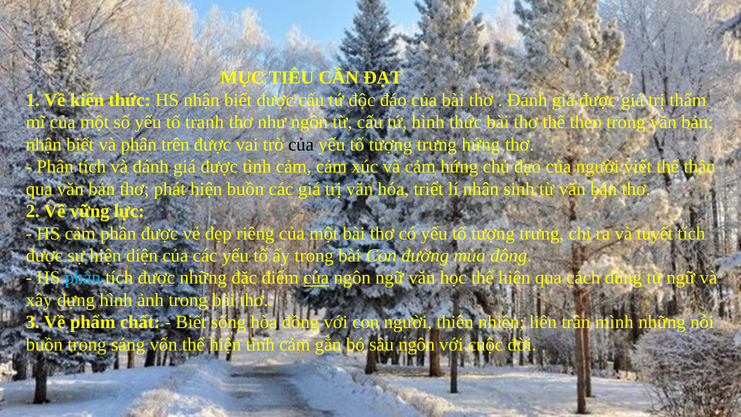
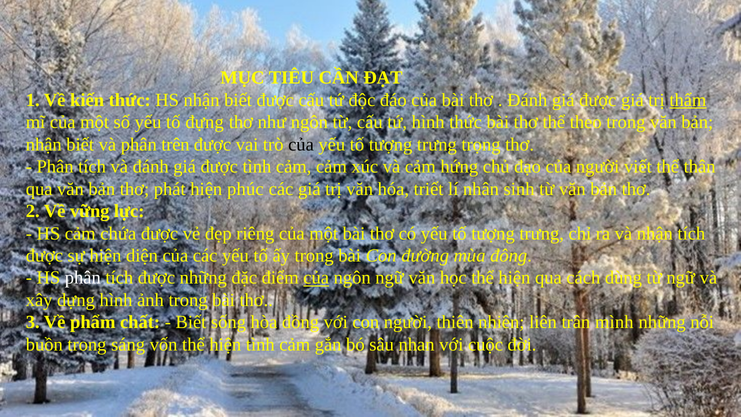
thẩm underline: none -> present (688, 100)
tranh: tranh -> đựng (205, 122)
trưng hứng: hứng -> trọng (481, 144)
hiện buồn: buồn -> phúc (245, 189)
phần: phần -> chứa (118, 233)
và tuyết: tuyết -> nhận (655, 233)
phân colour: light blue -> white (83, 278)
sâu ngôn: ngôn -> nhan (417, 344)
